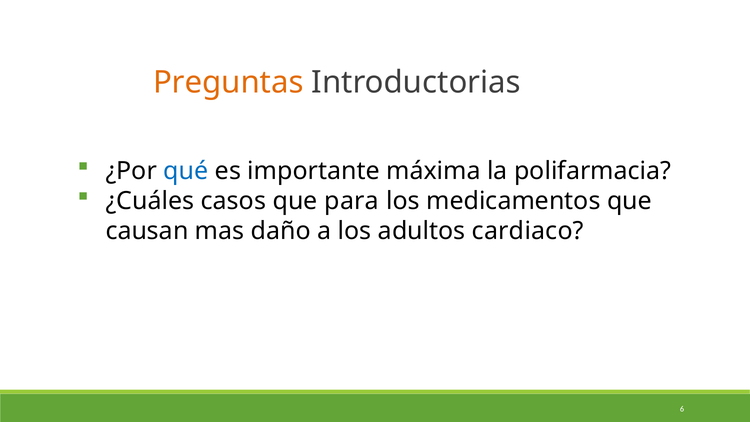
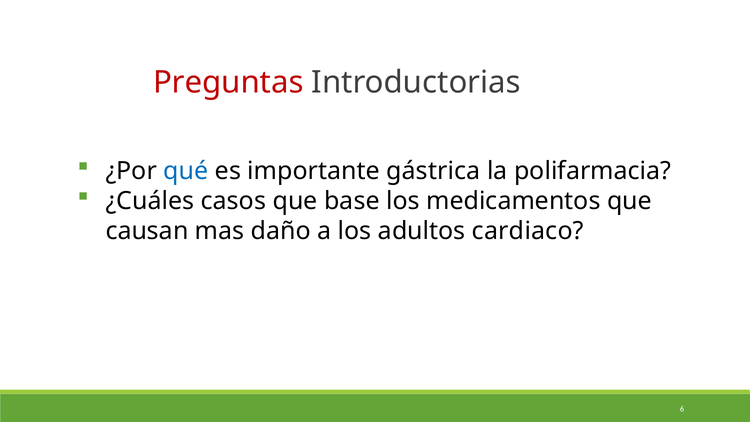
Preguntas colour: orange -> red (228, 82)
máxima: máxima -> gástrica (433, 171)
para: para -> base (352, 201)
